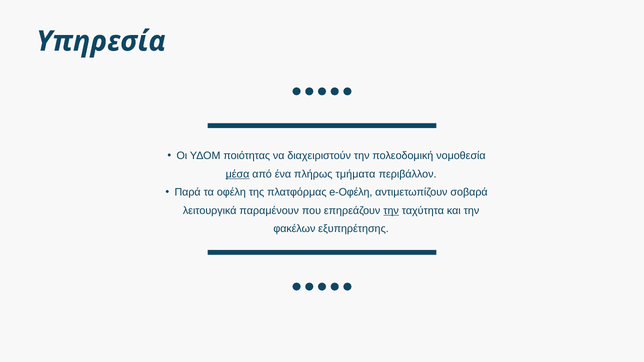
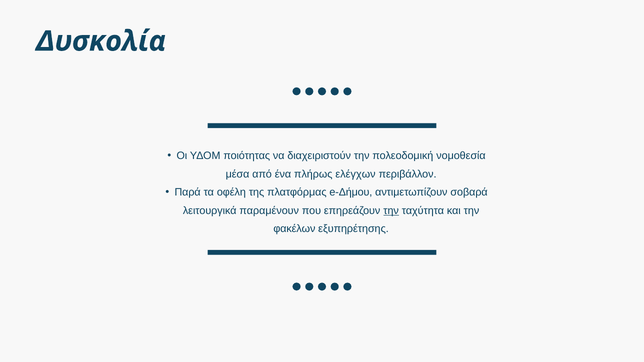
Υπηρεσία: Υπηρεσία -> Δυσκολία (101, 41)
μέσα underline: present -> none (238, 174)
τμήματα: τμήματα -> ελέγχων (355, 174)
e-Οφέλη: e-Οφέλη -> e-Δήμου (351, 193)
